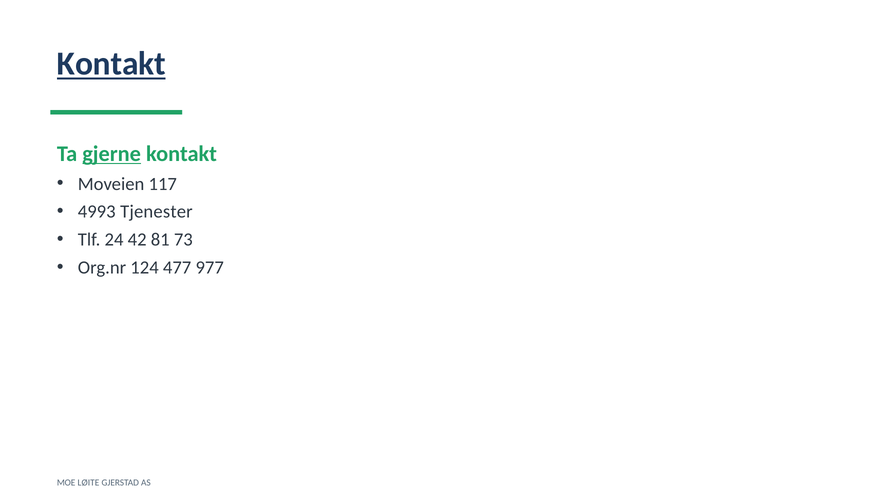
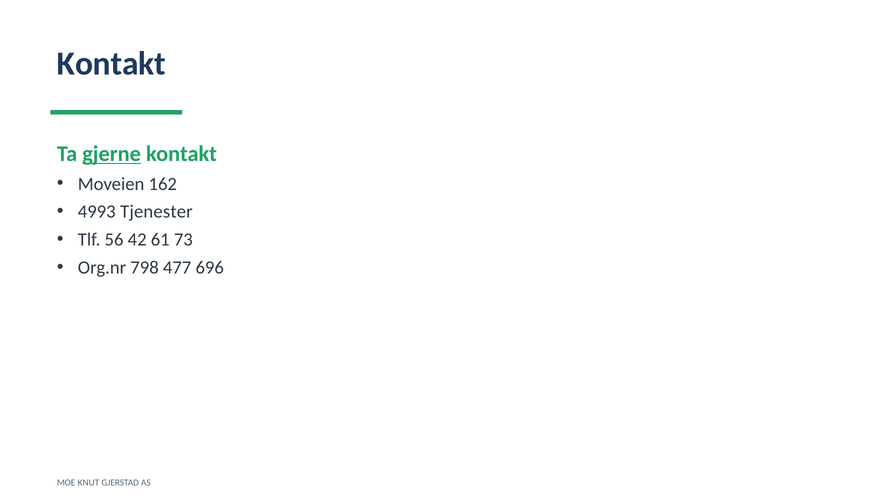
Kontakt underline: present -> none (111, 64)
117: 117 -> 162 (163, 184)
24: 24 -> 56 (114, 240)
81: 81 -> 61 (160, 240)
124: 124 -> 798 (145, 268)
977: 977 -> 696 (210, 268)
LØITE: LØITE -> KNUT (88, 483)
